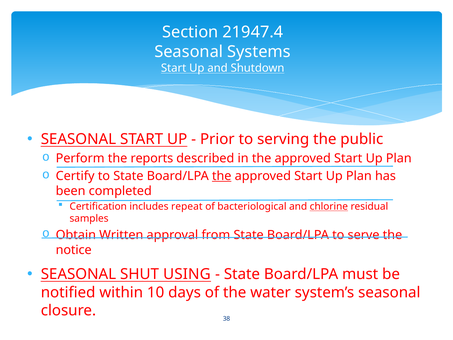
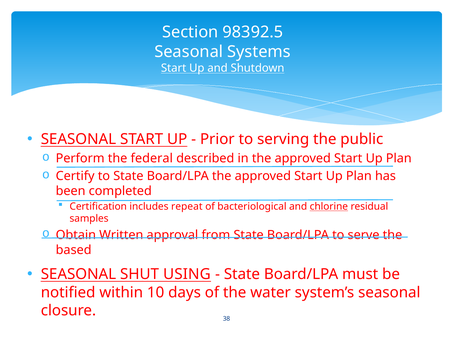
21947.4: 21947.4 -> 98392.5 (253, 32)
reports: reports -> federal (152, 158)
the underline: present -> none (222, 176)
notice: notice -> based (74, 250)
